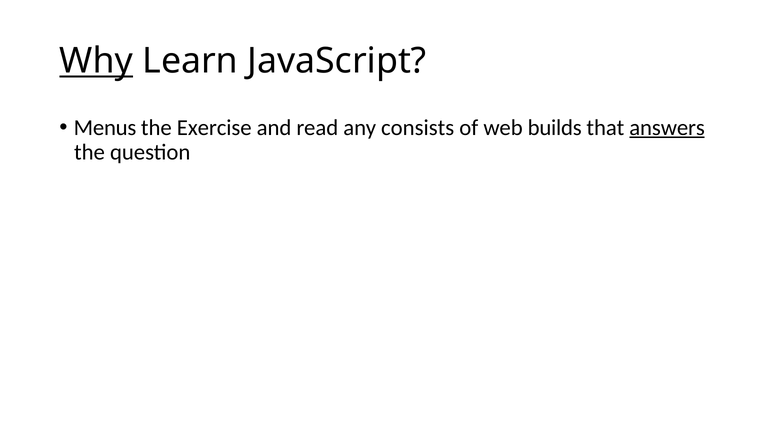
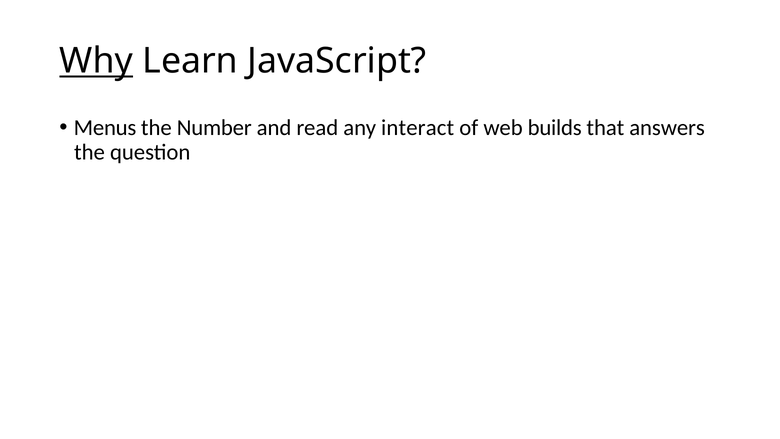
Exercise: Exercise -> Number (214, 127)
consists: consists -> interact (418, 127)
answers underline: present -> none (667, 127)
